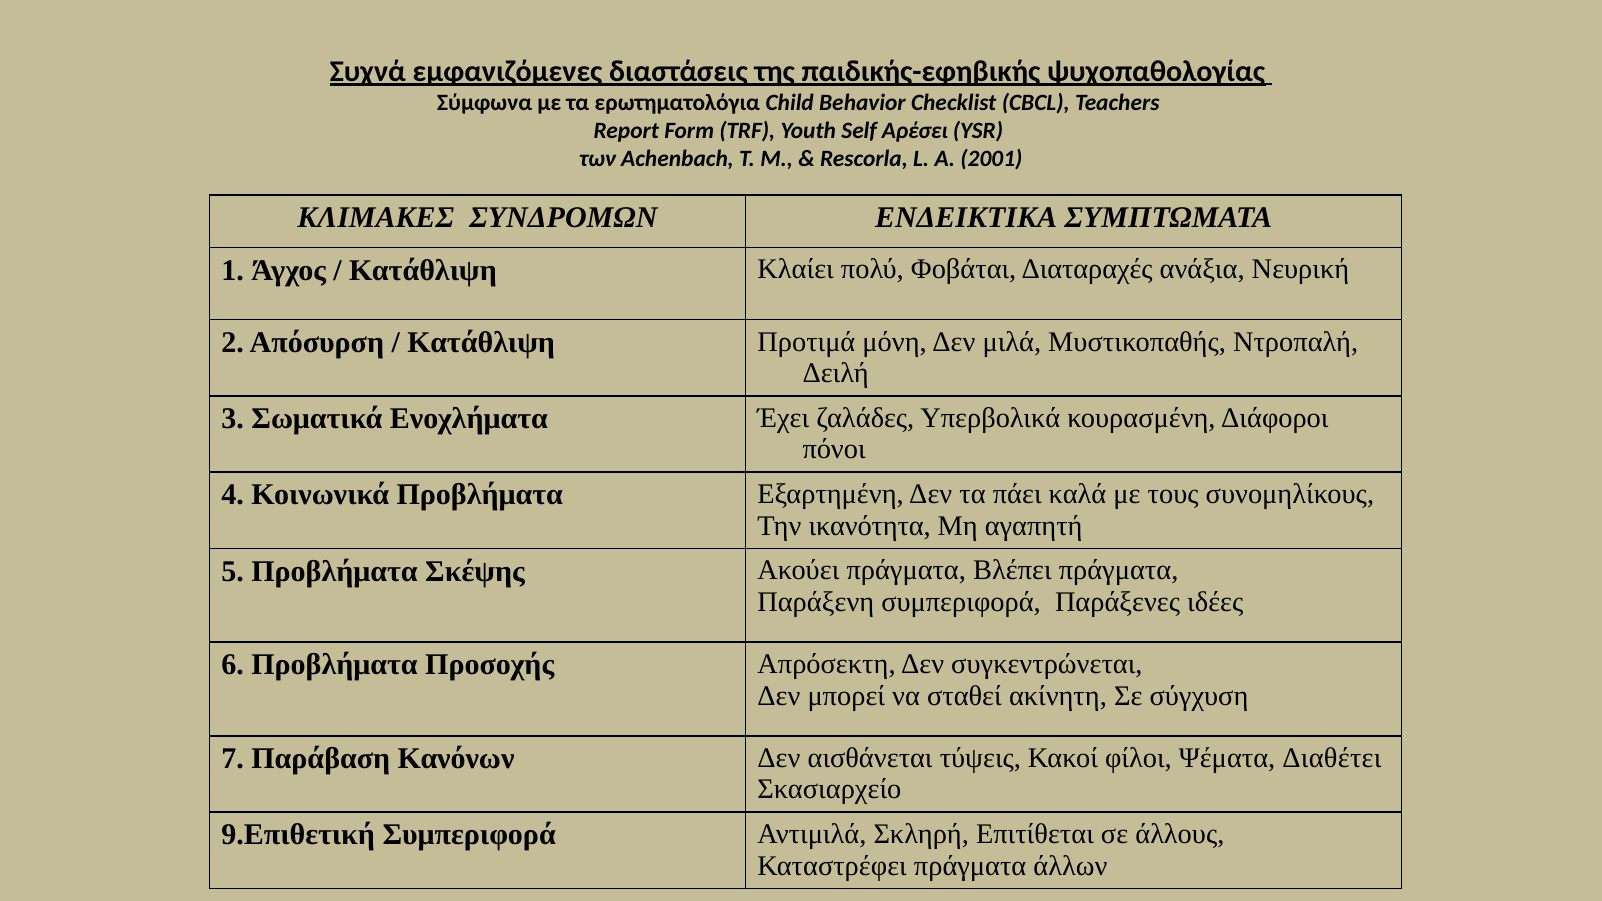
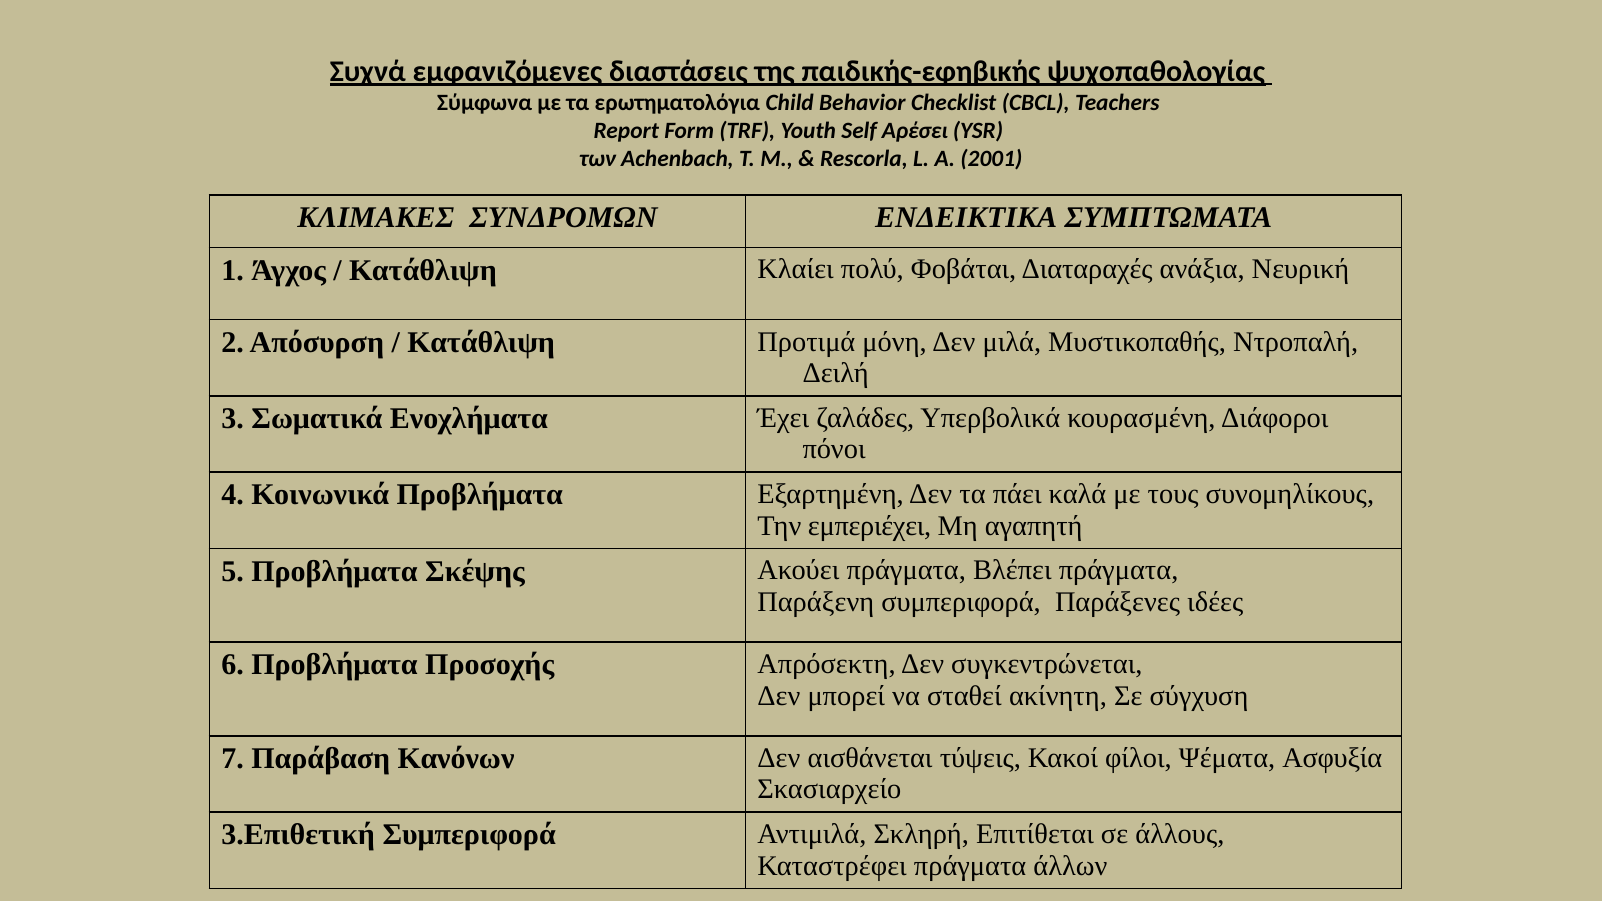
ικανότητα: ικανότητα -> εμπεριέχει (870, 526)
Διαθέτει: Διαθέτει -> Ασφυξία (1332, 758)
9.Επιθετική: 9.Επιθετική -> 3.Επιθετική (298, 835)
